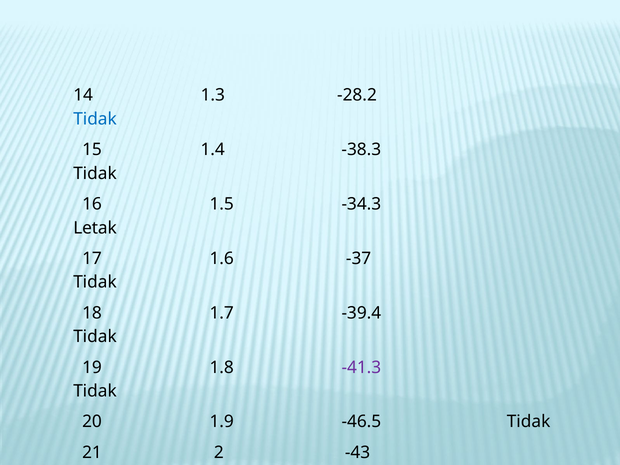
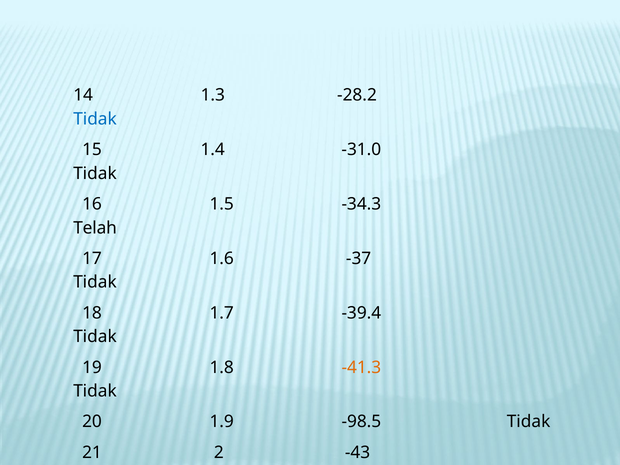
-38.3: -38.3 -> -31.0 (361, 150)
Letak: Letak -> Telah (95, 228)
-41.3 colour: purple -> orange (361, 367)
-46.5: -46.5 -> -98.5 (361, 422)
